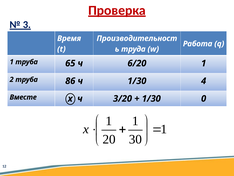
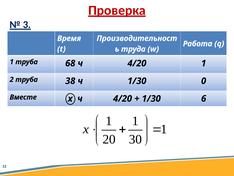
65: 65 -> 68 (70, 63)
6/20: 6/20 -> 4/20 (137, 63)
86: 86 -> 38 (70, 81)
4: 4 -> 0 (204, 81)
х ч 3/20: 3/20 -> 4/20 (123, 98)
0: 0 -> 6 (204, 98)
